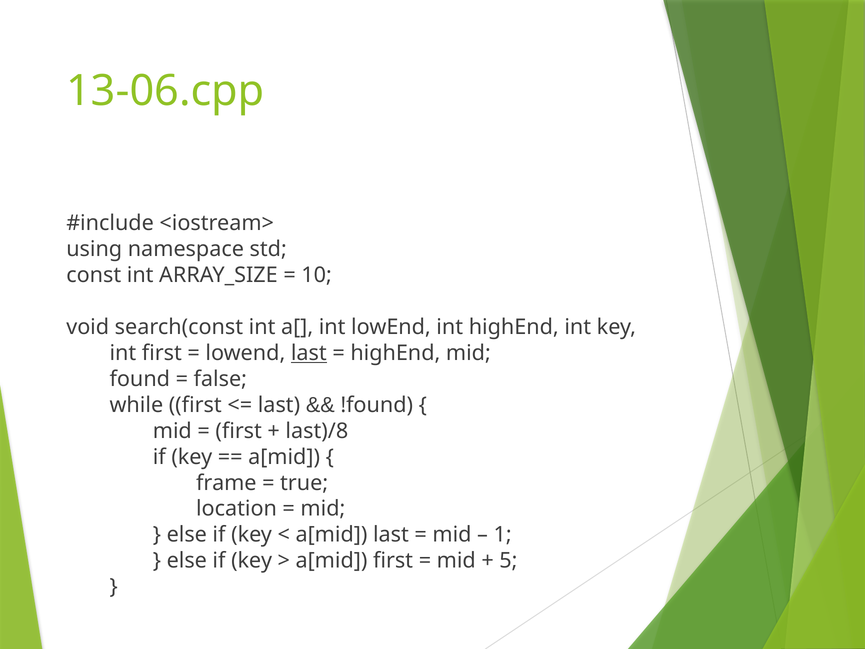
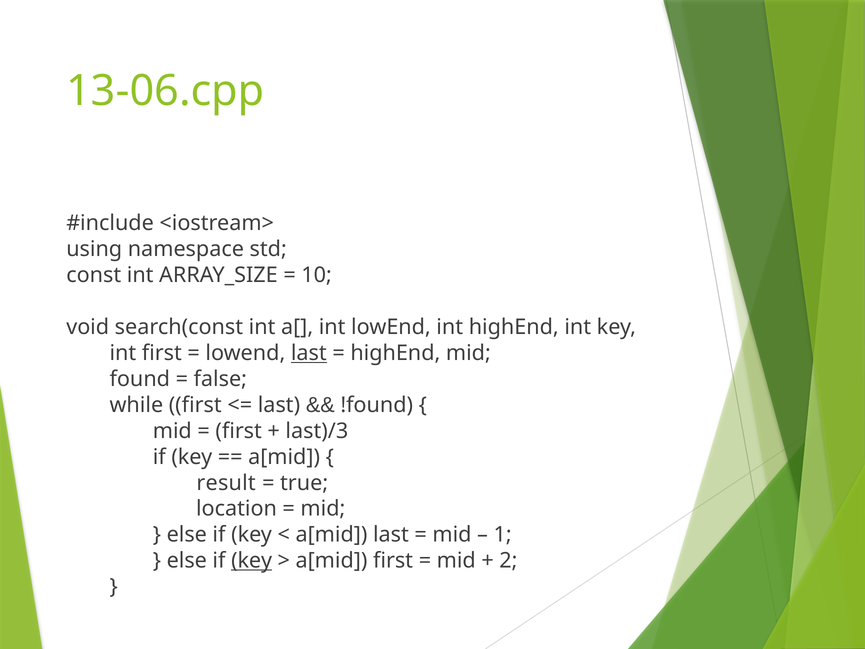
last)/8: last)/8 -> last)/3 (317, 431)
frame: frame -> result (226, 483)
key underline: none -> present (252, 561)
5: 5 -> 2 (508, 561)
